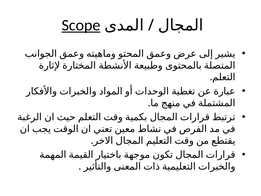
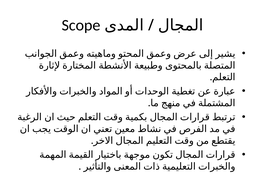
Scope underline: present -> none (81, 25)
